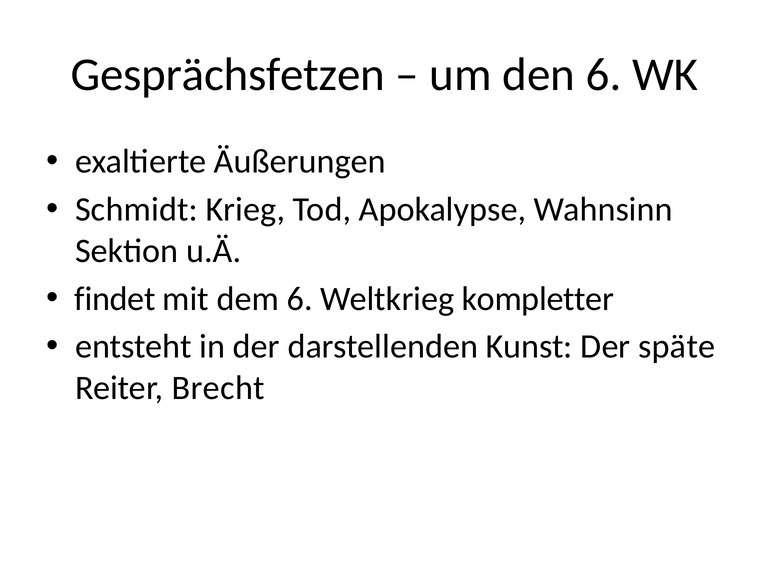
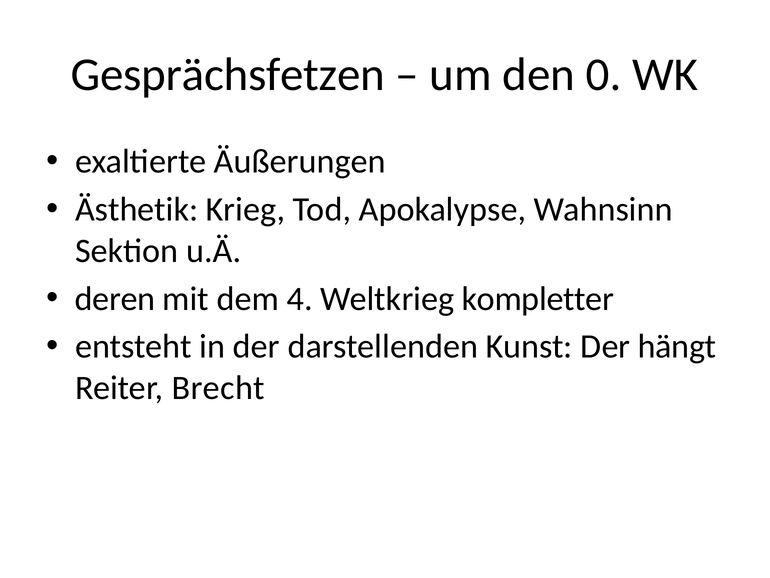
den 6: 6 -> 0 (604, 75)
Schmidt: Schmidt -> Ästhetik (137, 209)
findet: findet -> deren (115, 298)
dem 6: 6 -> 4 (300, 298)
späte: späte -> hängt (677, 346)
